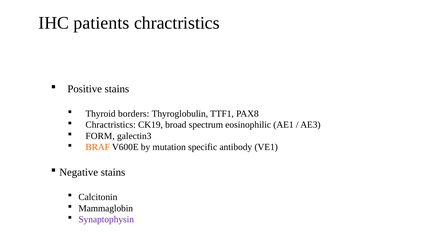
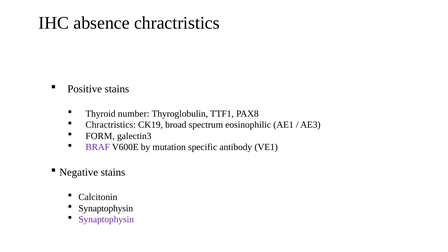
patients: patients -> absence (102, 23)
borders: borders -> number (134, 114)
BRAF colour: orange -> purple (98, 147)
Mammaglobin: Mammaglobin -> Synaptophysin (106, 208)
